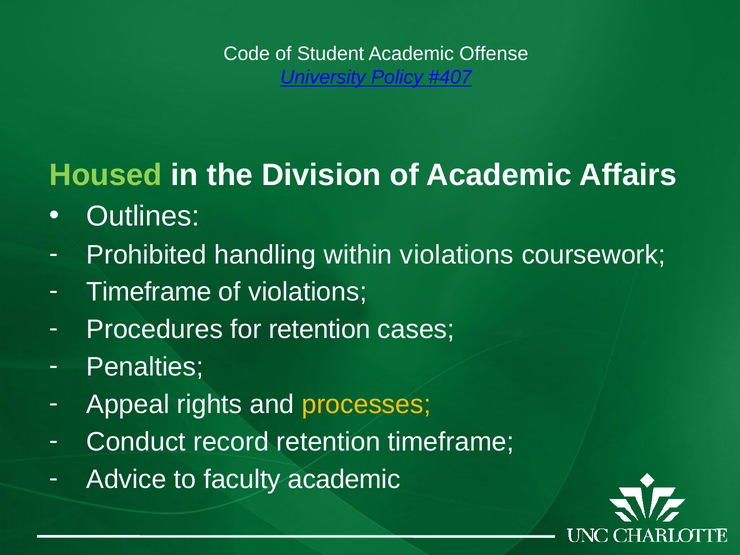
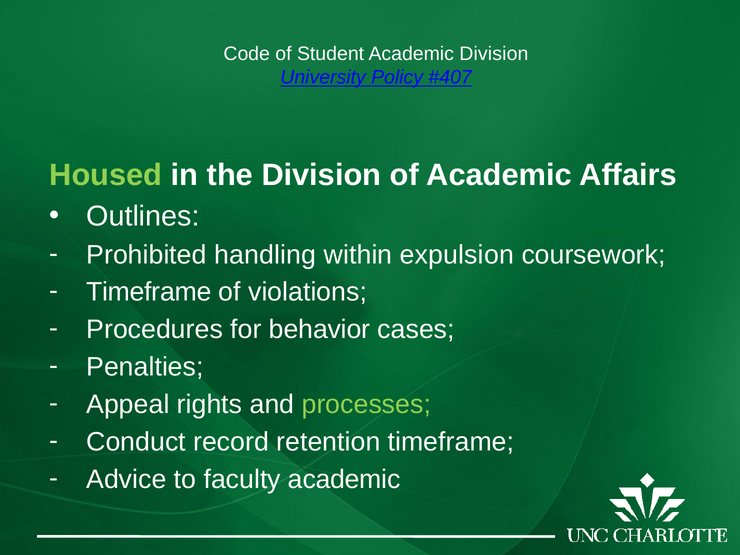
Academic Offense: Offense -> Division (494, 54)
within violations: violations -> expulsion (457, 255)
for retention: retention -> behavior (320, 330)
processes colour: yellow -> light green (366, 405)
